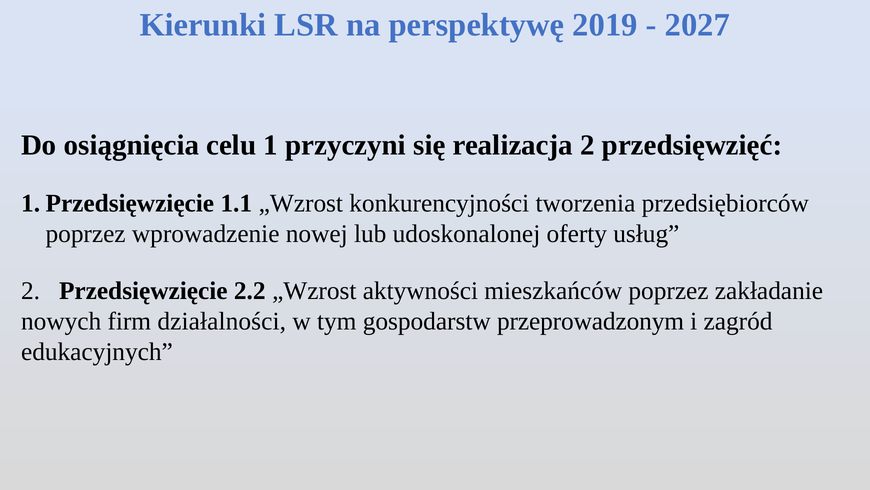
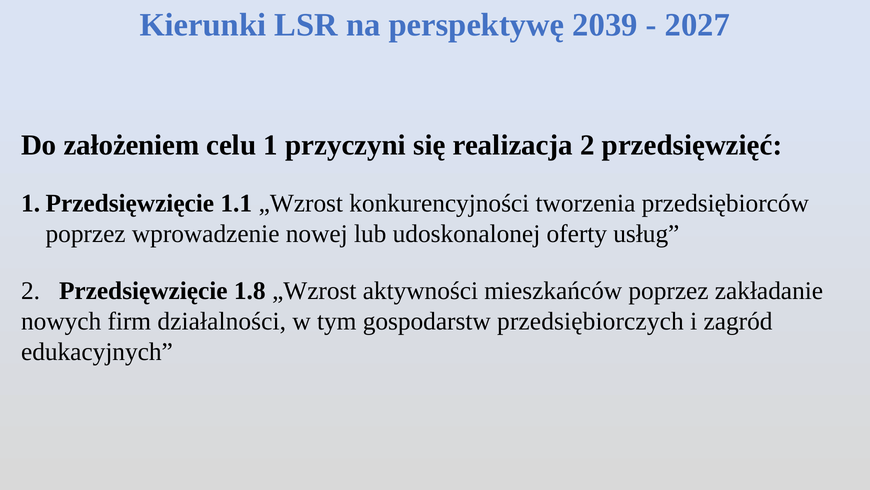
2019: 2019 -> 2039 (605, 25)
osiągnięcia: osiągnięcia -> założeniem (131, 145)
2.2: 2.2 -> 1.8 (250, 290)
przeprowadzonym: przeprowadzonym -> przedsiębiorczych (590, 321)
